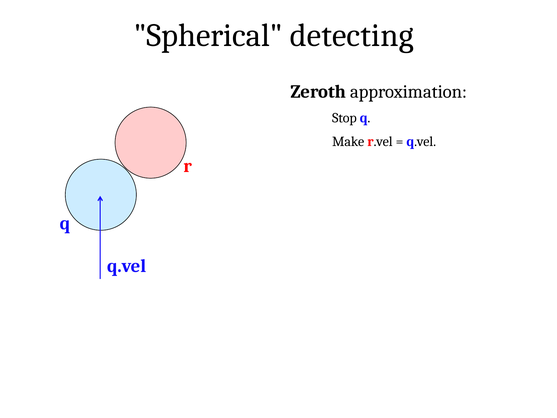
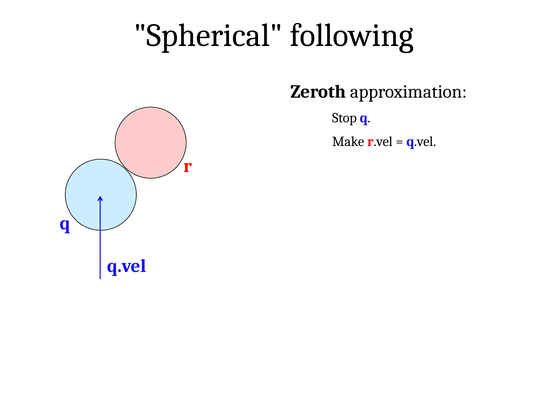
detecting: detecting -> following (352, 35)
